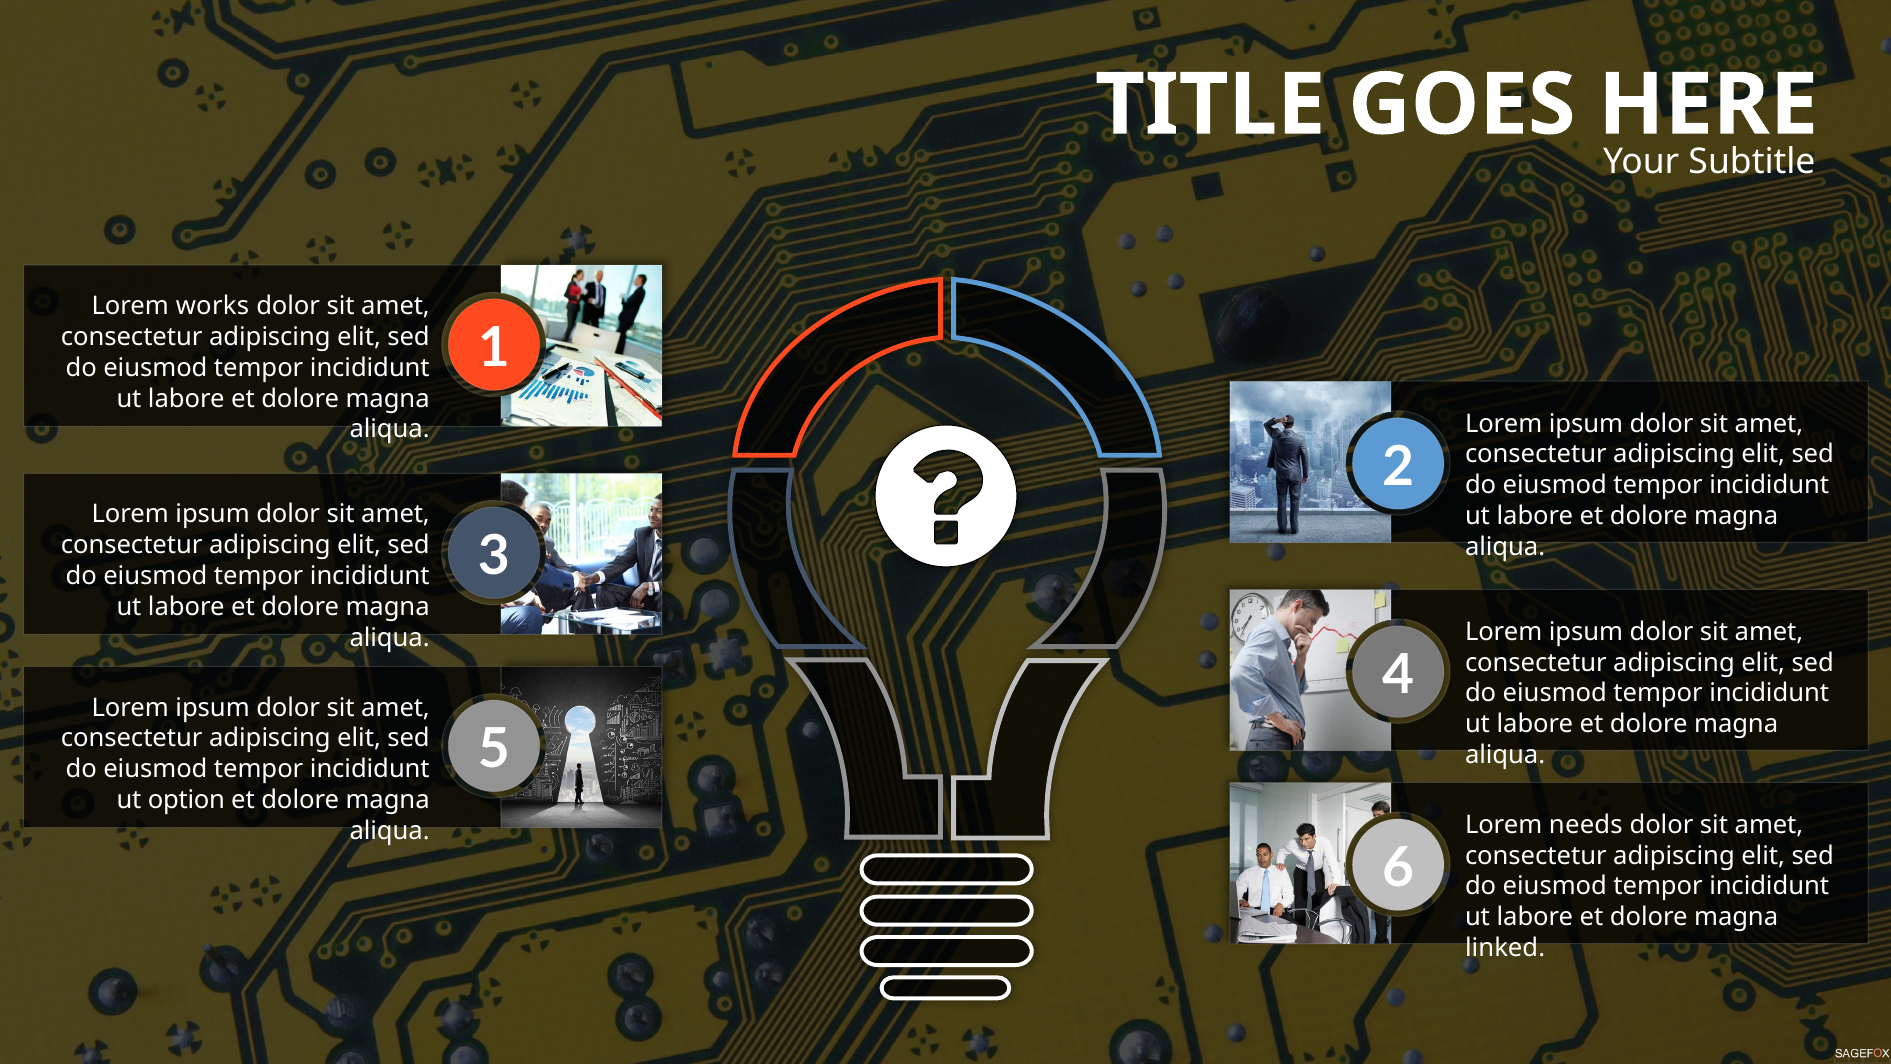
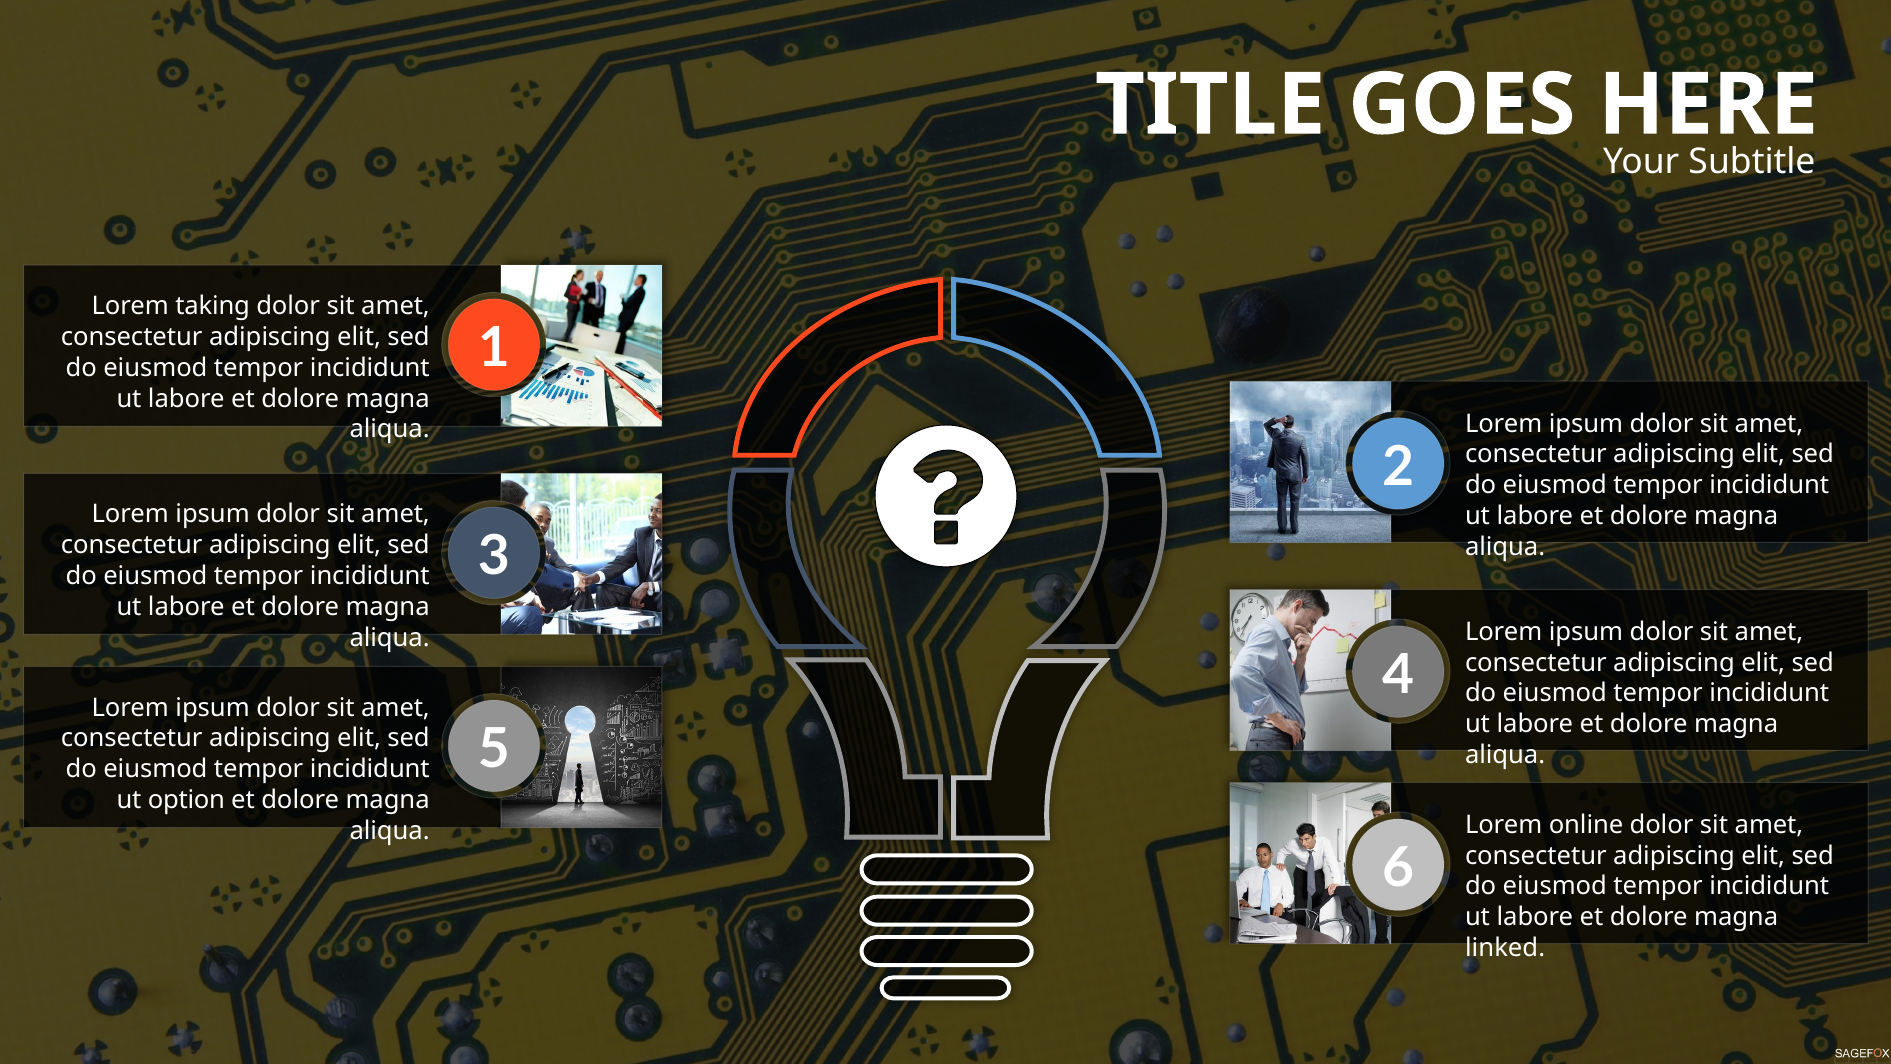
works: works -> taking (213, 306)
needs: needs -> online (1586, 825)
